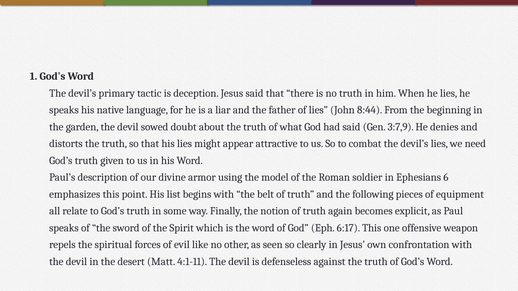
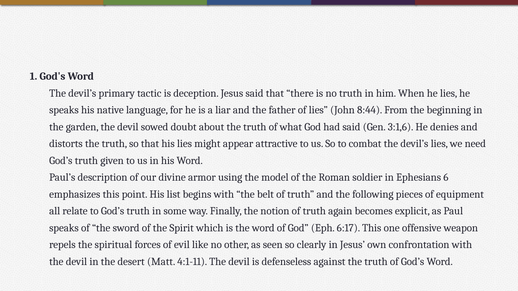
3:7,9: 3:7,9 -> 3:1,6 (401, 127)
